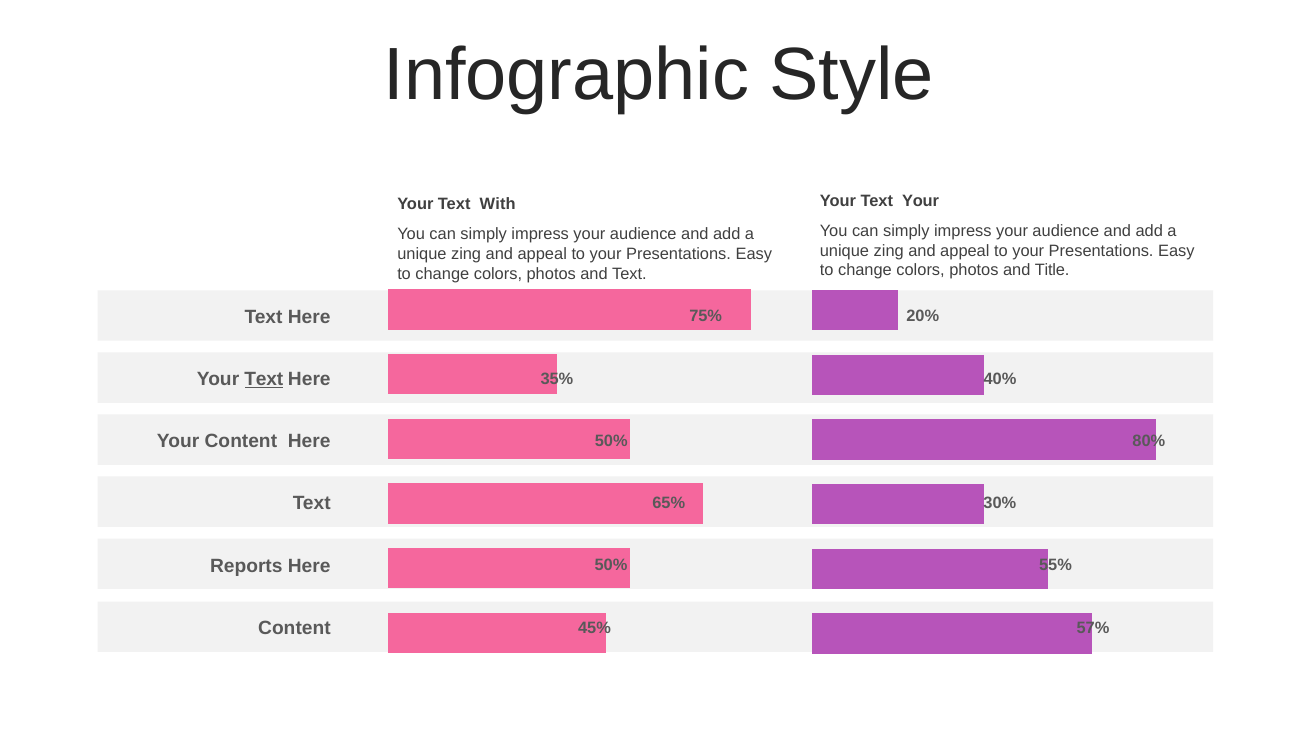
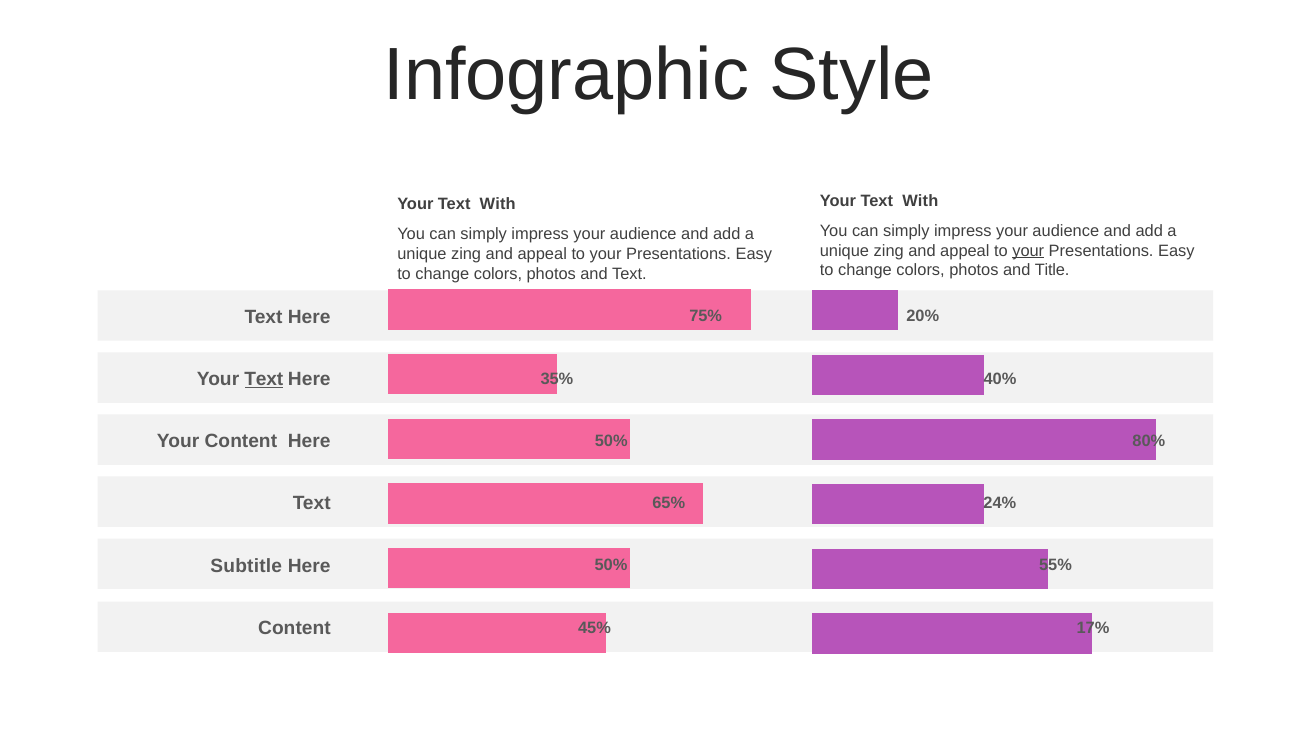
Your: Your -> With (920, 201)
your underline: none -> present (1028, 251)
30%: 30% -> 24% (1000, 503)
Reports: Reports -> Subtitle (246, 566)
57%: 57% -> 17% (1093, 627)
